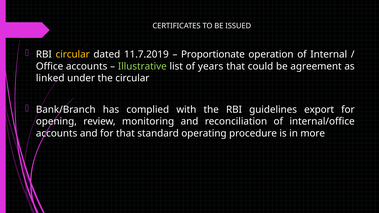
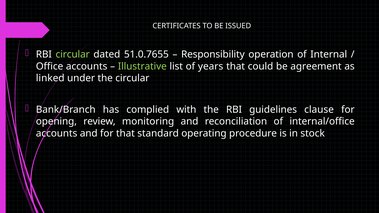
circular colour: yellow -> light green (73, 54)
11.7.2019: 11.7.2019 -> 51.0.7655 (146, 54)
Proportionate: Proportionate -> Responsibility (213, 54)
export: export -> clause (319, 110)
more: more -> stock (313, 133)
